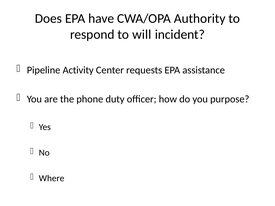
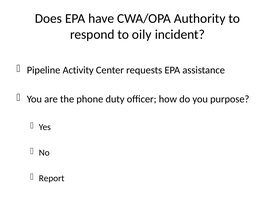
will: will -> oily (142, 35)
Where: Where -> Report (52, 179)
